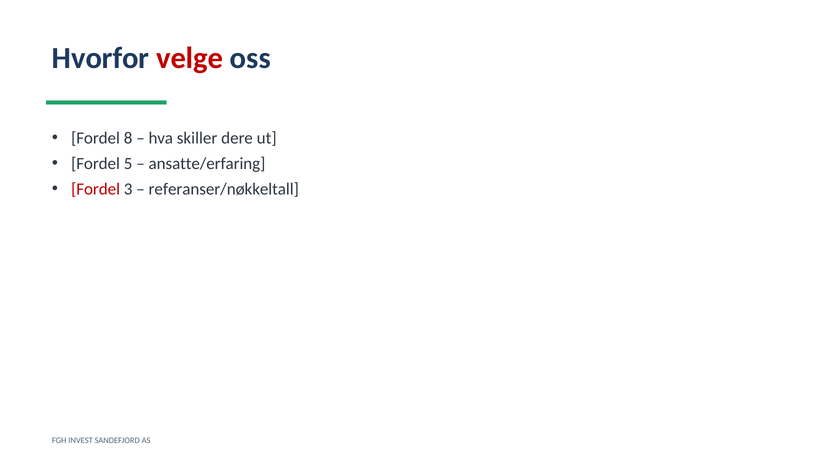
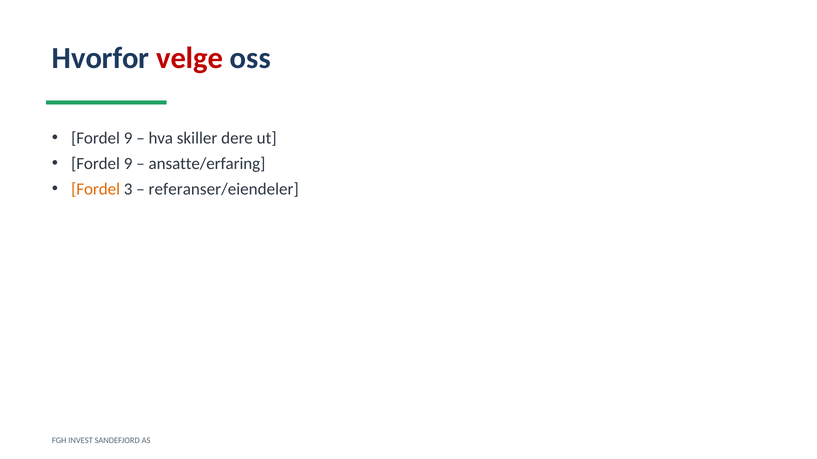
8: 8 -> 9 (128, 138)
5: 5 -> 9 (128, 164)
Fordel colour: red -> orange (96, 189)
referanser/nøkkeltall: referanser/nøkkeltall -> referanser/eiendeler (224, 189)
